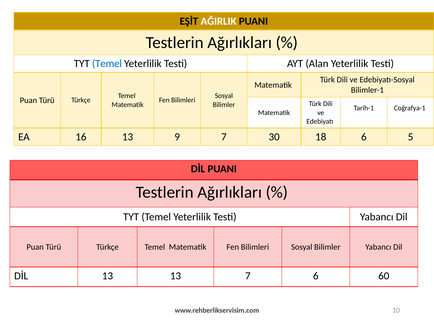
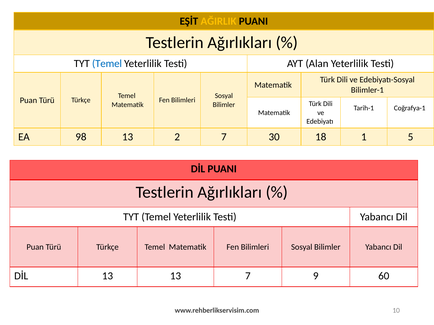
AĞIRLIK colour: white -> yellow (219, 21)
16: 16 -> 98 (81, 137)
9: 9 -> 2 (177, 137)
18 6: 6 -> 1 (364, 137)
7 6: 6 -> 9 (316, 276)
